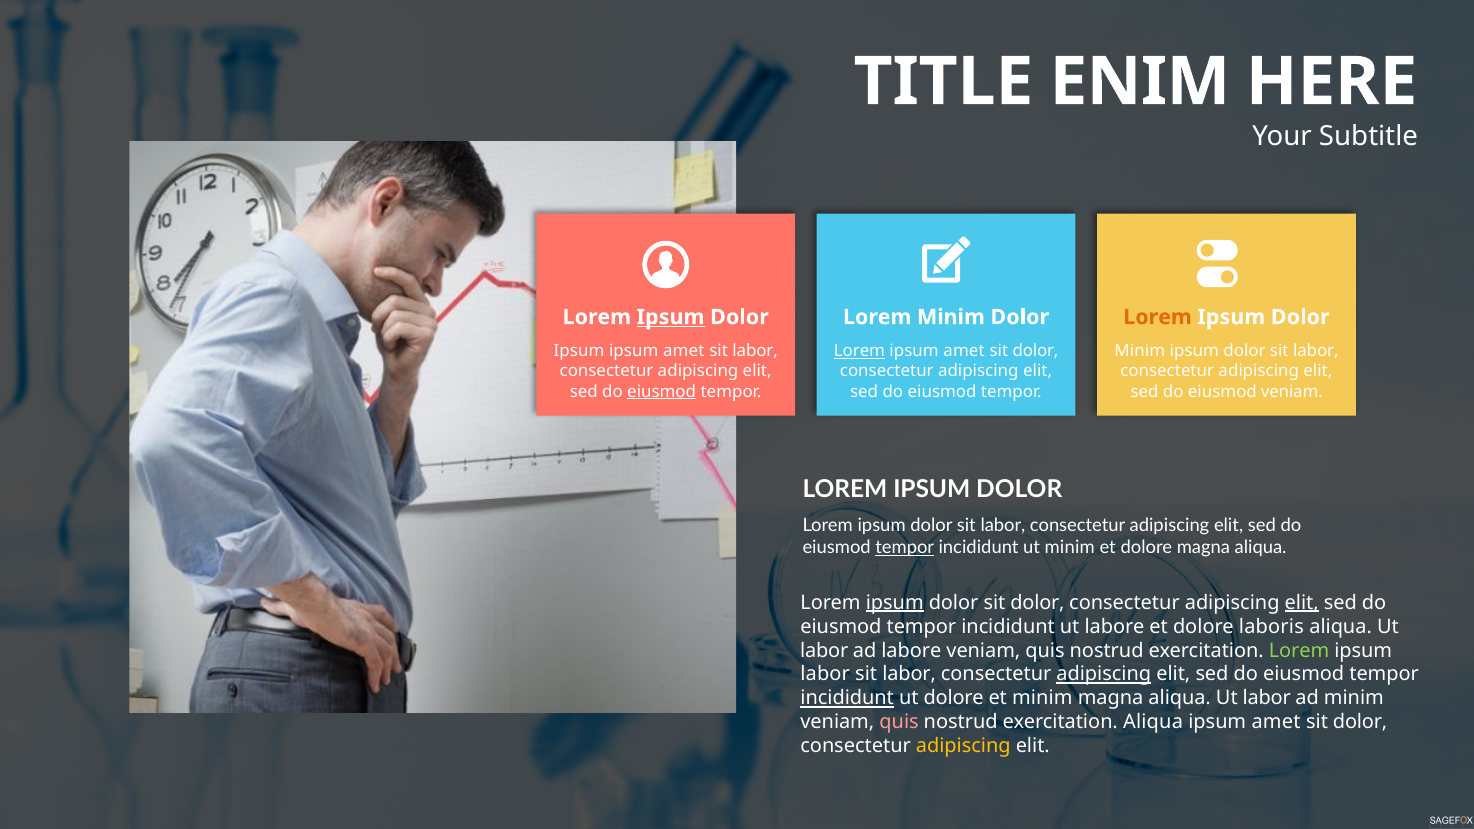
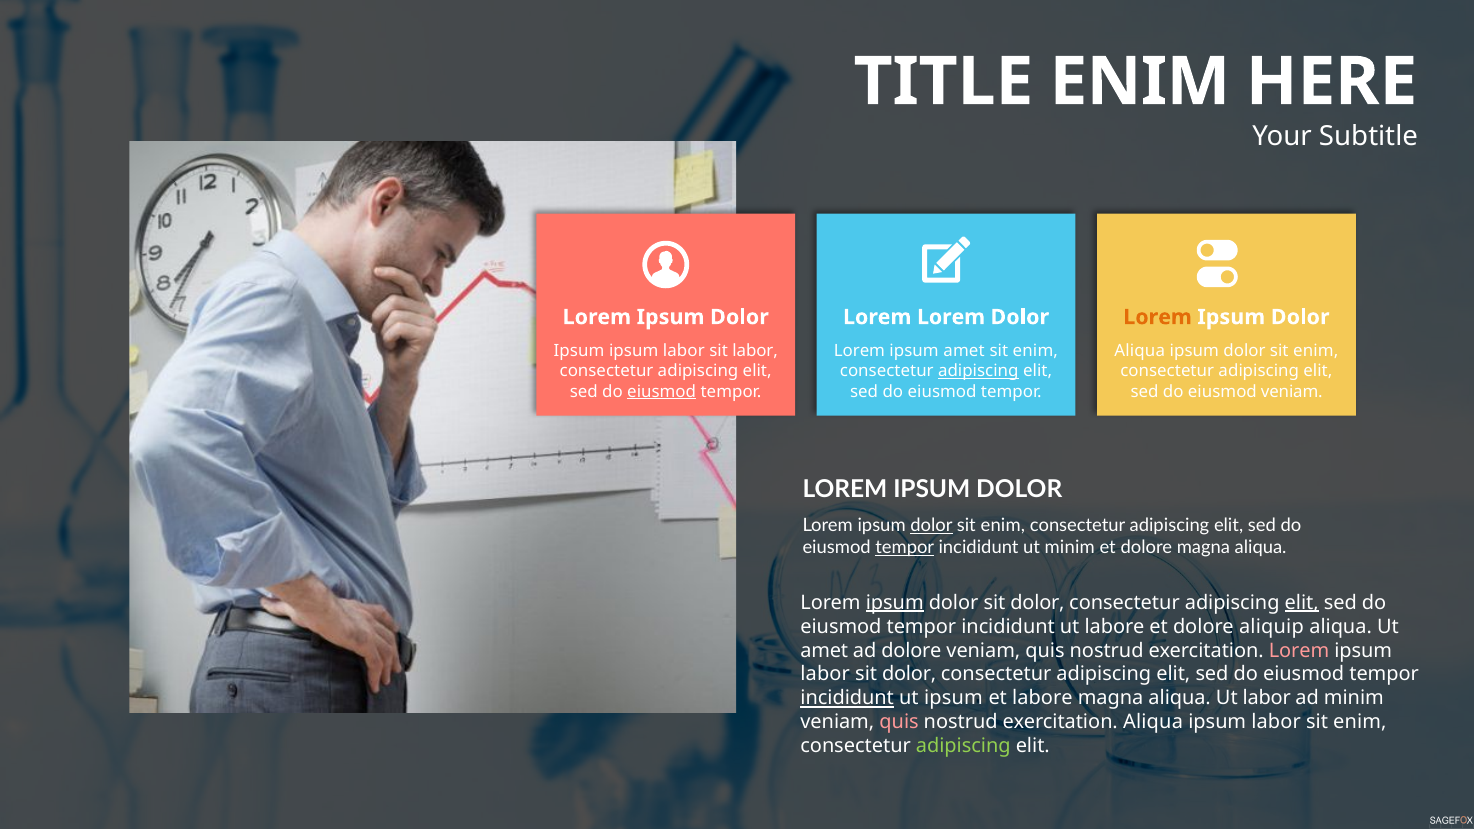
Ipsum underline: present -> none (671, 317)
Lorem Minim: Minim -> Lorem (951, 317)
amet: amet -> labor (684, 351)
Lorem underline: present -> none (859, 351)
dolor: dolor -> enim (1035, 351)
Minim: Minim -> Aliqua (1140, 351)
labor: labor -> enim (1316, 351)
adipiscing underline: none -> present (978, 371)
dolor underline: none -> present (931, 525)
labor: labor -> enim (1003, 525)
laboris: laboris -> aliquip (1271, 627)
labor: labor -> amet (824, 651)
ad labore: labore -> dolore (911, 651)
Lorem colour: light green -> pink (1299, 651)
labor: labor -> dolor (909, 675)
adipiscing underline: present -> none (1104, 675)
ut dolore: dolore -> ipsum (953, 698)
et minim: minim -> labore (1042, 698)
amet: amet -> labor (1276, 722)
dolor: dolor -> enim (1360, 722)
adipiscing colour: yellow -> light green (963, 746)
